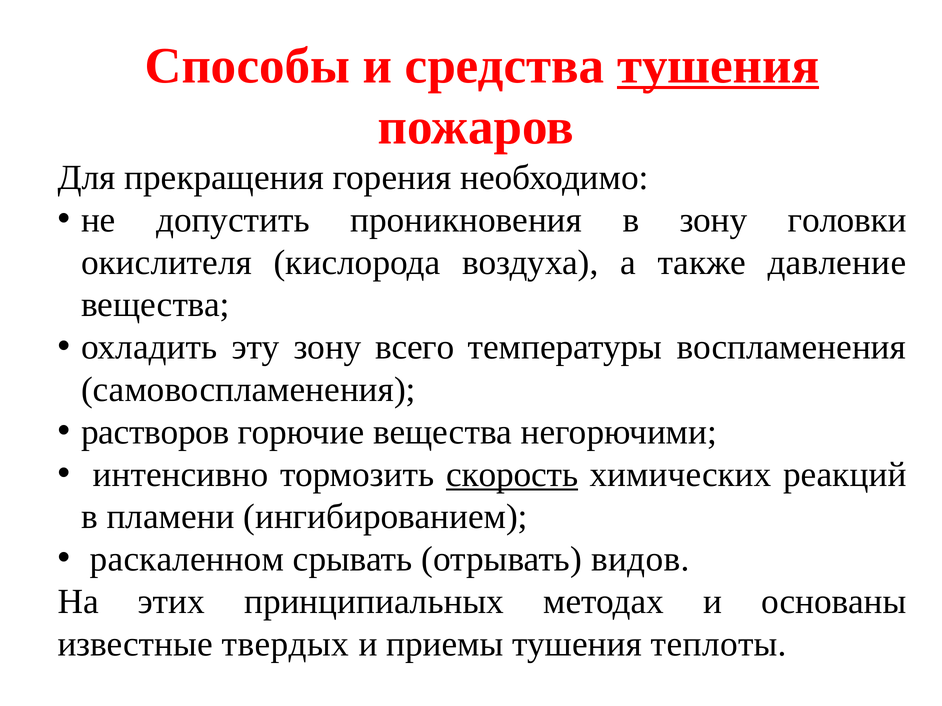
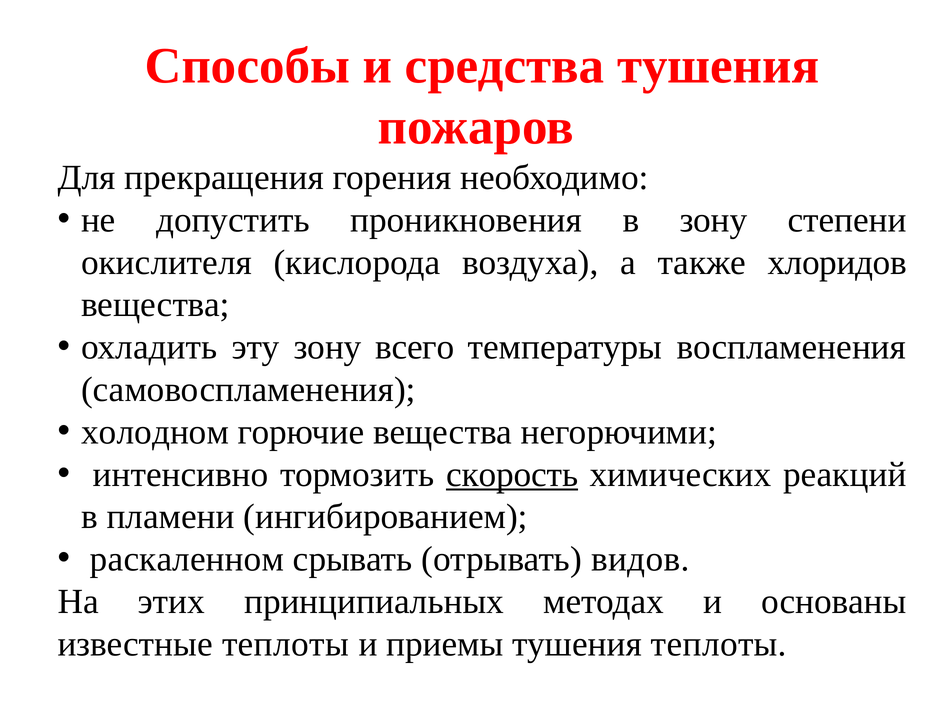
тушения underline: present -> none (718, 66)
головки: головки -> степени (847, 220)
давление: давление -> хлоридов (837, 263)
растворов: растворов -> холодном (155, 432)
известные твердых: твердых -> теплоты (285, 644)
